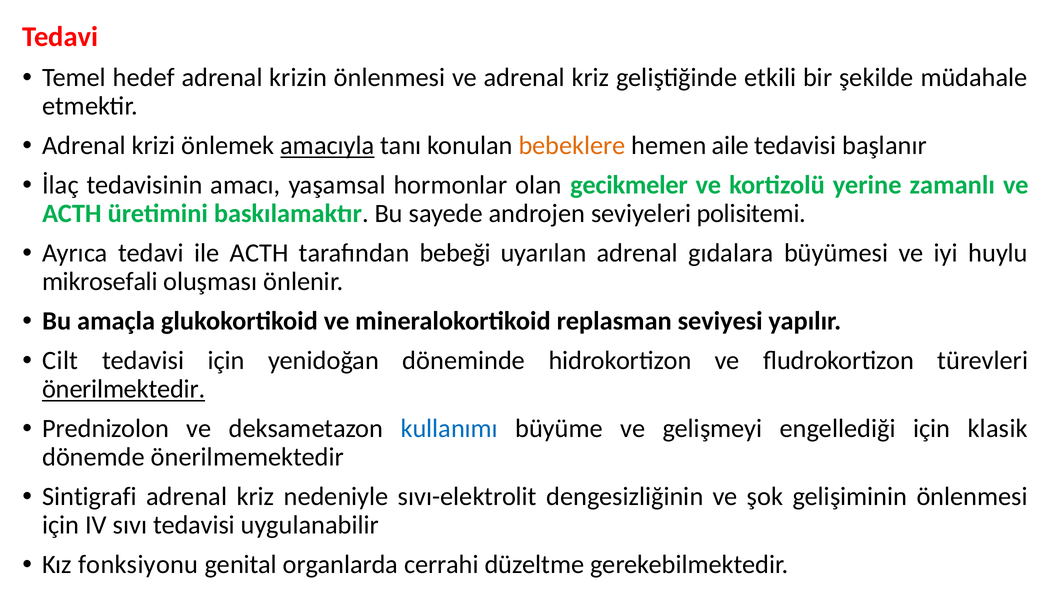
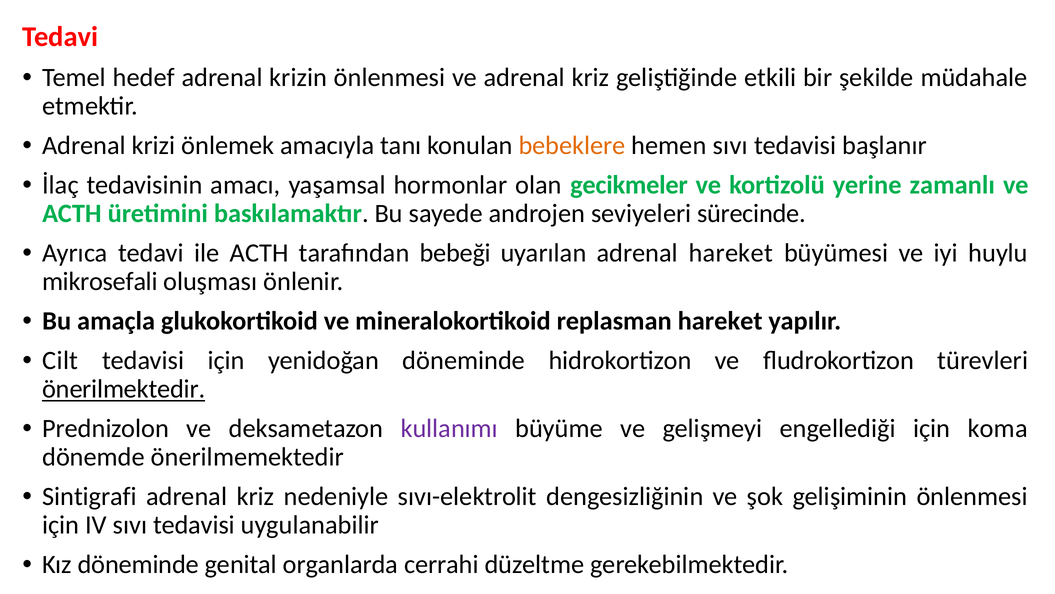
amacıyla underline: present -> none (327, 146)
hemen aile: aile -> sıvı (730, 146)
polisitemi: polisitemi -> sürecinde (751, 214)
adrenal gıdalara: gıdalara -> hareket (731, 253)
replasman seviyesi: seviyesi -> hareket (720, 321)
kullanımı colour: blue -> purple (449, 428)
klasik: klasik -> koma (998, 428)
Kız fonksiyonu: fonksiyonu -> döneminde (138, 564)
